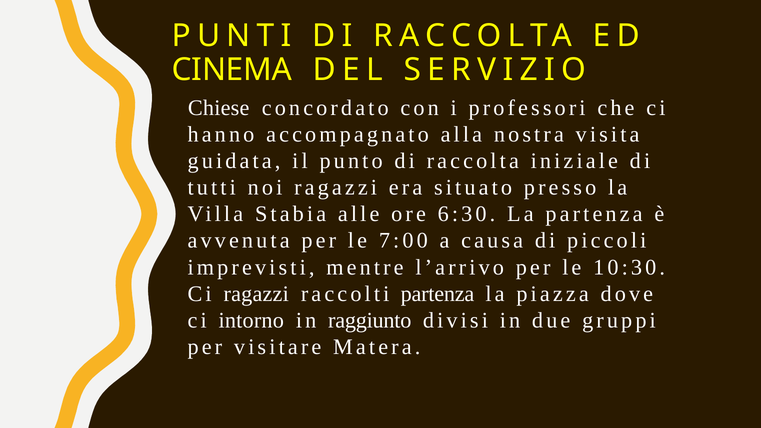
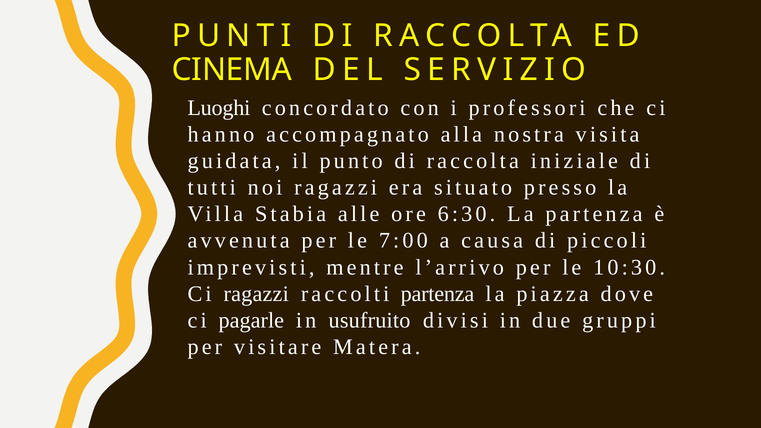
Chiese: Chiese -> Luoghi (219, 108)
intorno: intorno -> pagarle (251, 320)
raggiunto: raggiunto -> usufruito (370, 320)
